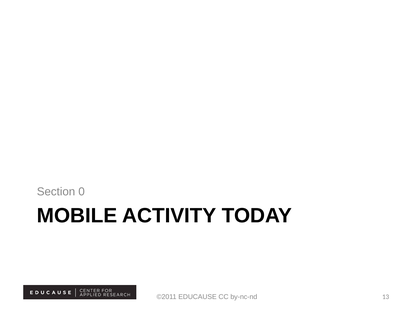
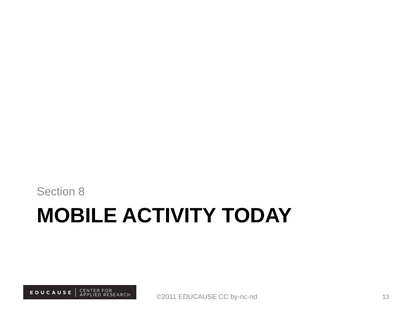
0: 0 -> 8 (82, 191)
